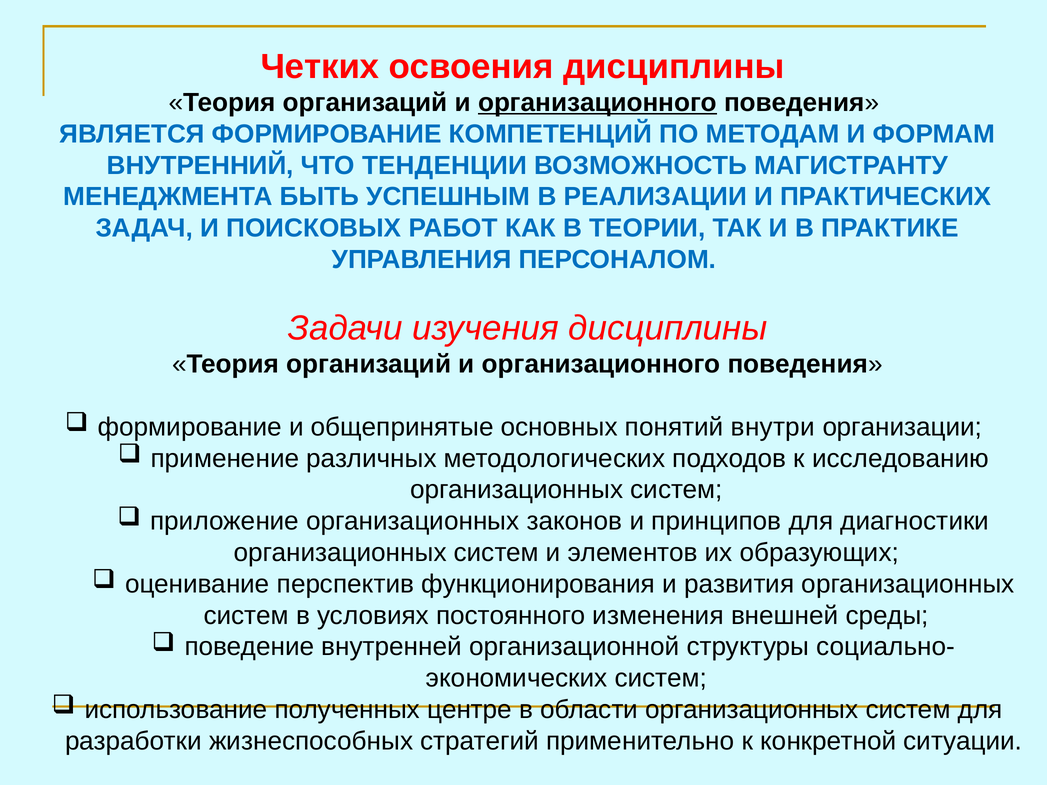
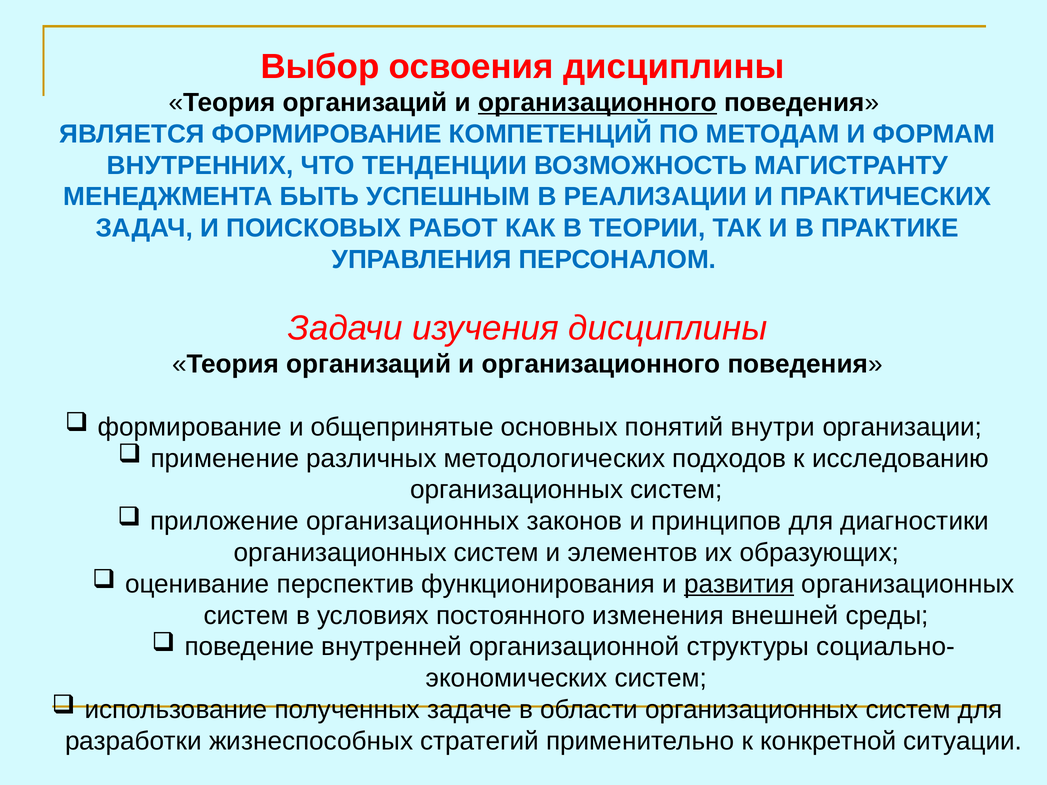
Четких: Четких -> Выбор (320, 67)
ВНУТРЕННИЙ: ВНУТРЕННИЙ -> ВНУТРЕННИХ (200, 165)
развития underline: none -> present (739, 584)
центре: центре -> задаче (469, 710)
